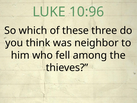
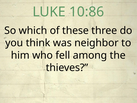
10:96: 10:96 -> 10:86 (87, 12)
